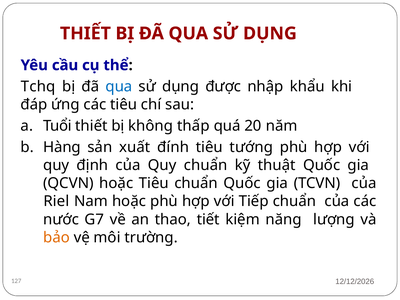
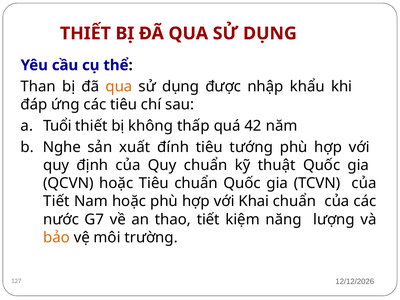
Tchq: Tchq -> Than (38, 87)
qua colour: blue -> orange (119, 87)
20: 20 -> 42 (253, 126)
Hàng: Hàng -> Nghe (62, 147)
Riel: Riel -> Tiết (56, 201)
Tiếp: Tiếp -> Khai (254, 201)
